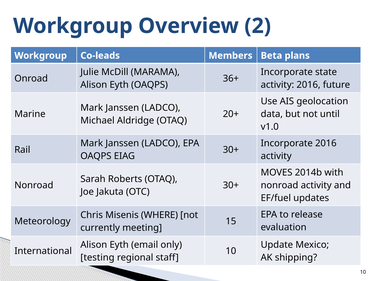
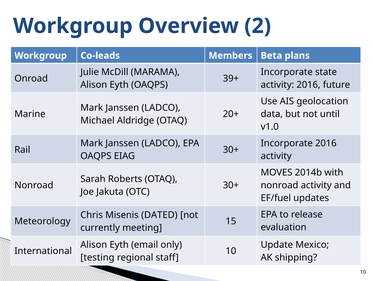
36+: 36+ -> 39+ (231, 79)
WHERE: WHERE -> DATED (159, 215)
